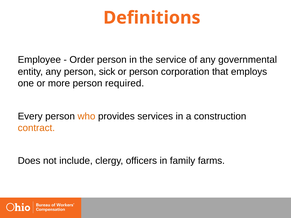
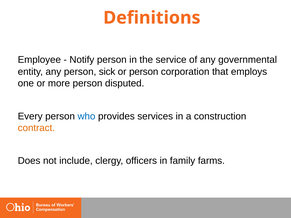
Order: Order -> Notify (82, 60)
required: required -> disputed (125, 83)
who colour: orange -> blue (86, 116)
